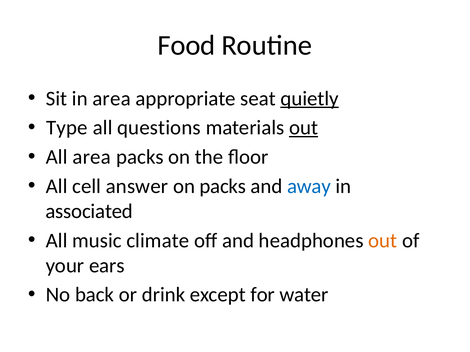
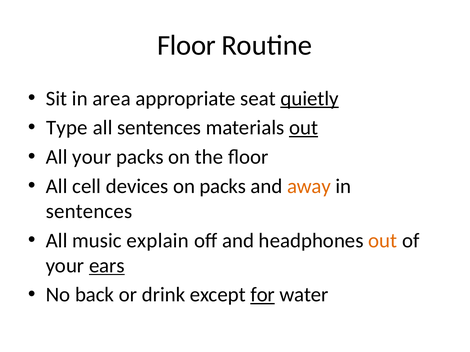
Food: Food -> Floor (186, 45)
all questions: questions -> sentences (159, 128)
All area: area -> your (92, 157)
answer: answer -> devices (137, 186)
away colour: blue -> orange (309, 186)
associated: associated -> sentences (89, 212)
climate: climate -> explain (158, 241)
ears underline: none -> present (107, 266)
for underline: none -> present (263, 295)
